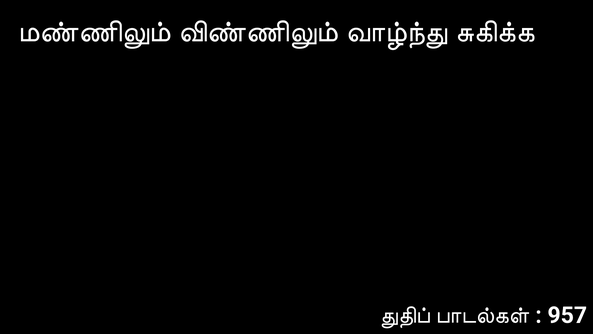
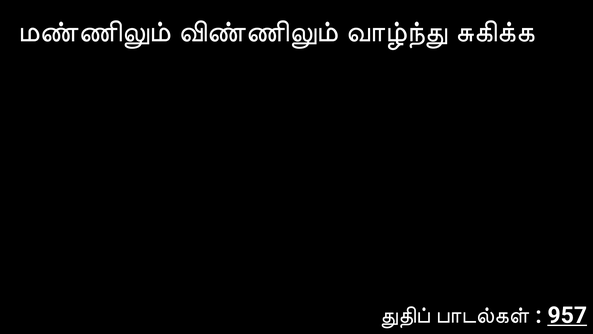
957 underline: none -> present (567, 315)
